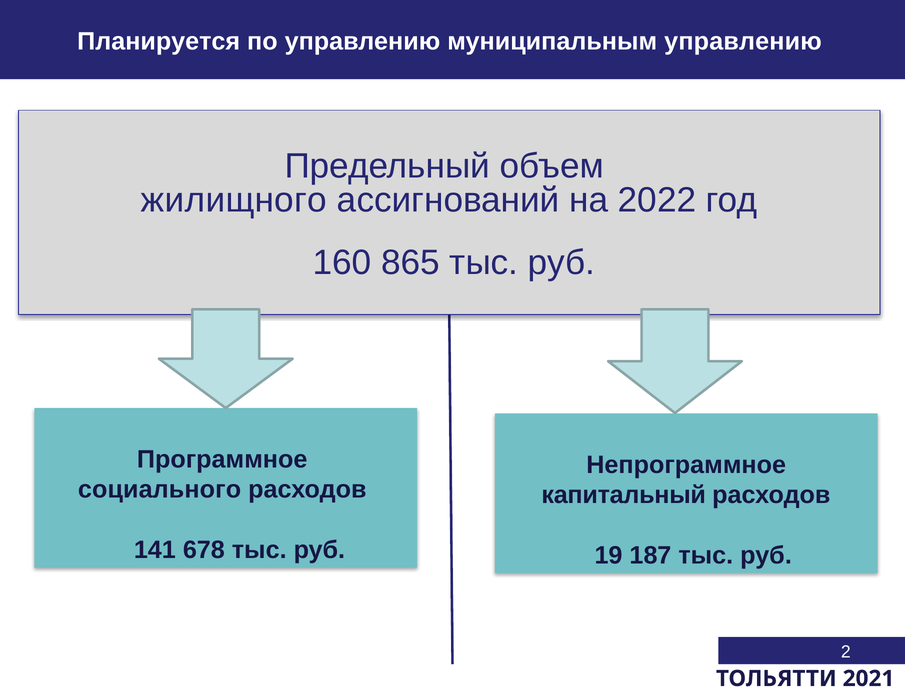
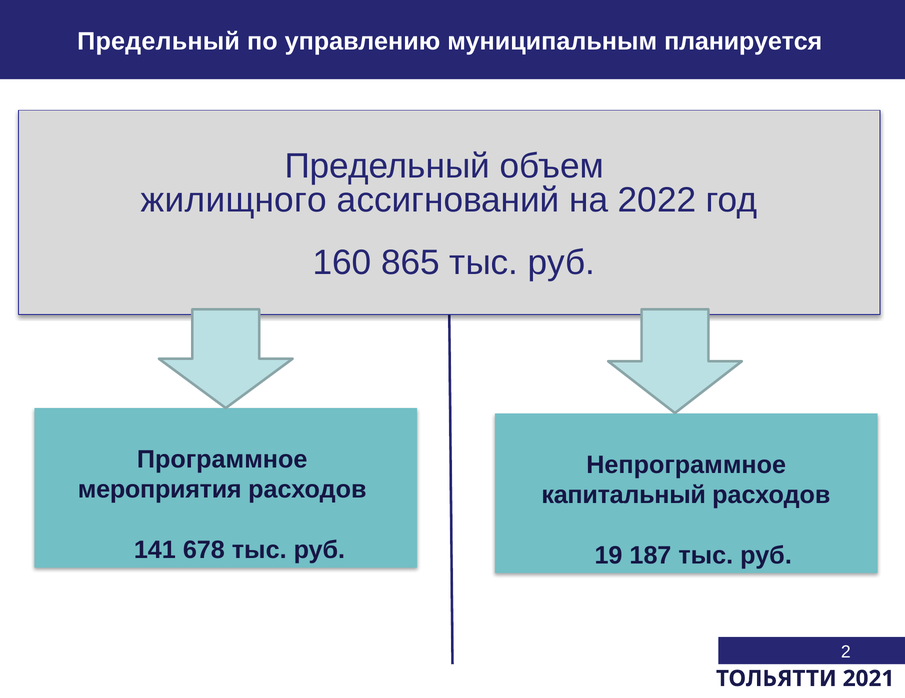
Планируется: Планируется -> Предельный (159, 42)
муниципальным управлению: управлению -> планируется (743, 42)
социального: социального -> мероприятия (160, 490)
